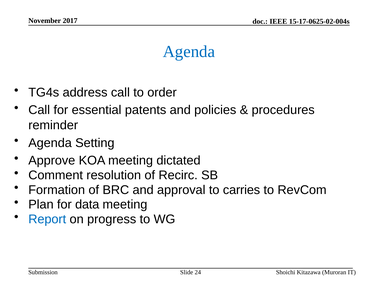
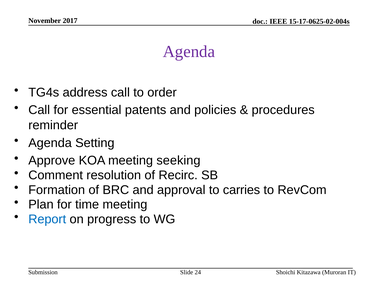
Agenda colour: blue -> purple (189, 52)
dictated: dictated -> seeking (178, 160)
data: data -> time (87, 204)
